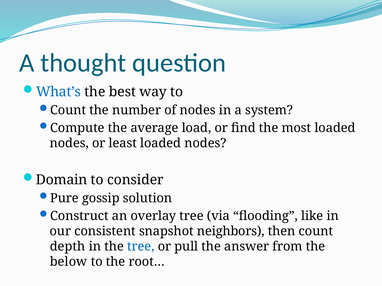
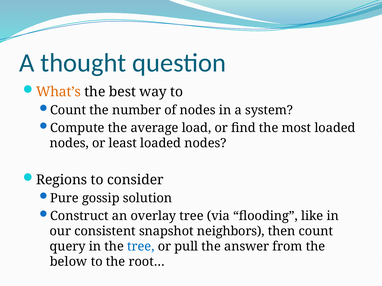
What’s colour: blue -> orange (58, 92)
Domain: Domain -> Regions (62, 180)
depth: depth -> query (68, 247)
